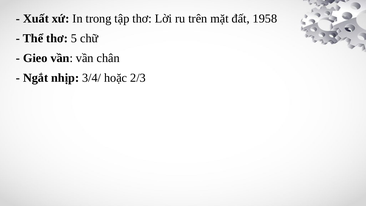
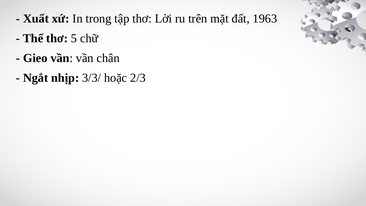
1958: 1958 -> 1963 (265, 19)
3/4/: 3/4/ -> 3/3/ (92, 78)
